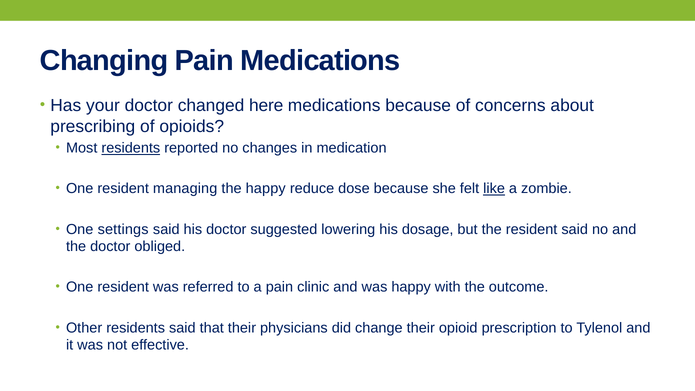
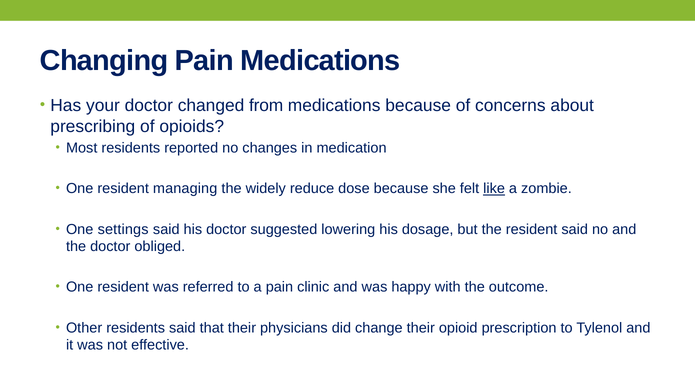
here: here -> from (266, 105)
residents underline: present -> none (131, 148)
the happy: happy -> widely (266, 189)
